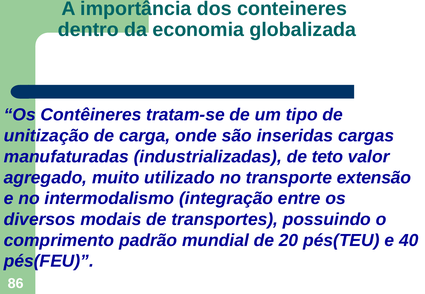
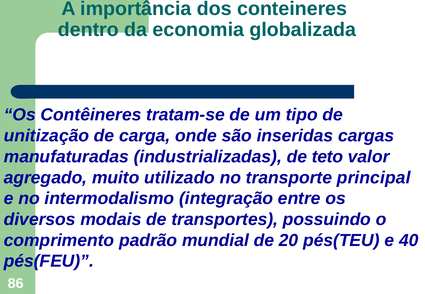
extensão: extensão -> principal (374, 178)
